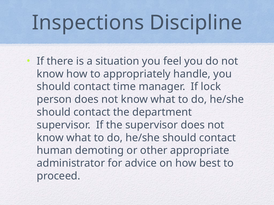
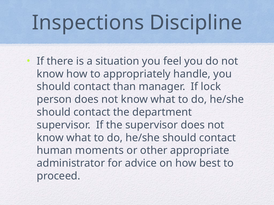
time: time -> than (125, 87)
demoting: demoting -> moments (99, 151)
